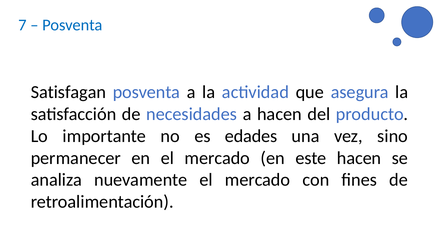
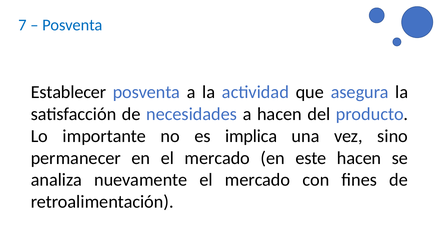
Satisfagan: Satisfagan -> Establecer (68, 92)
edades: edades -> implica (251, 136)
